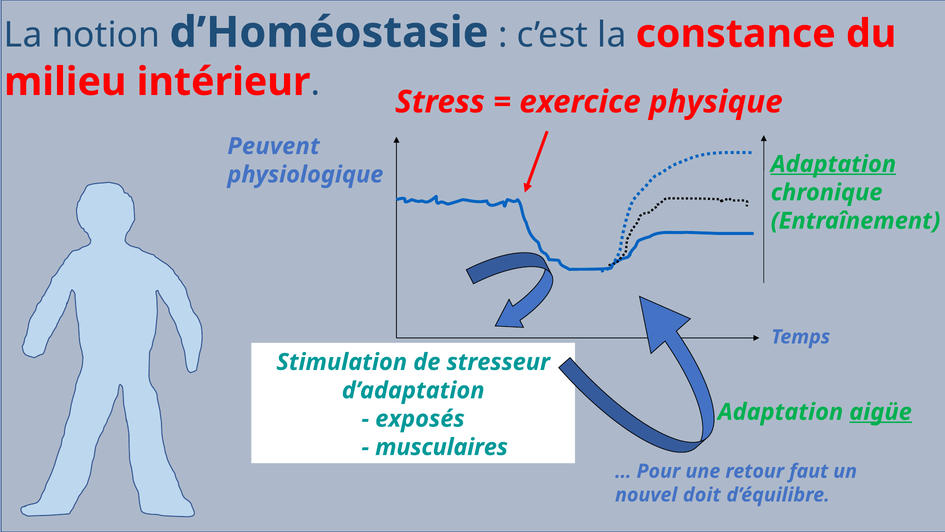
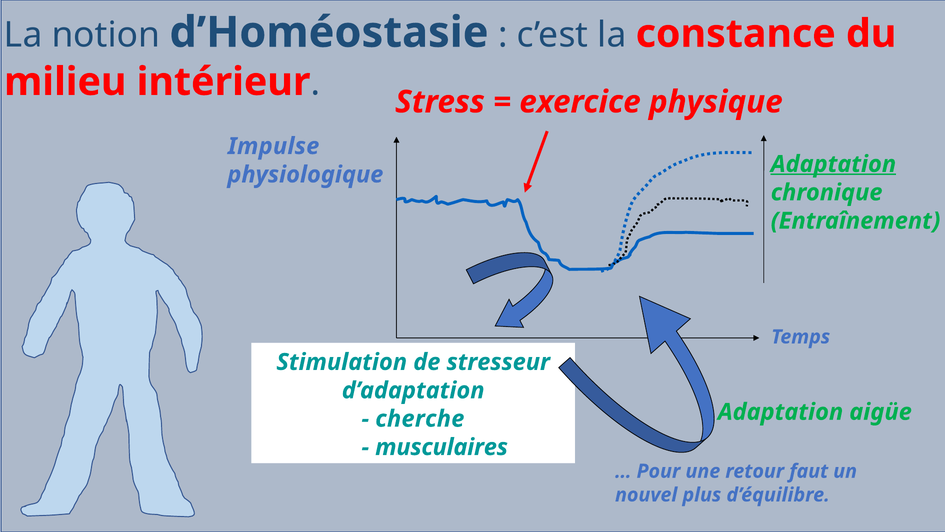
Peuvent: Peuvent -> Impulse (274, 146)
aigüe underline: present -> none (881, 412)
exposés: exposés -> cherche (420, 419)
doit: doit -> plus (702, 495)
